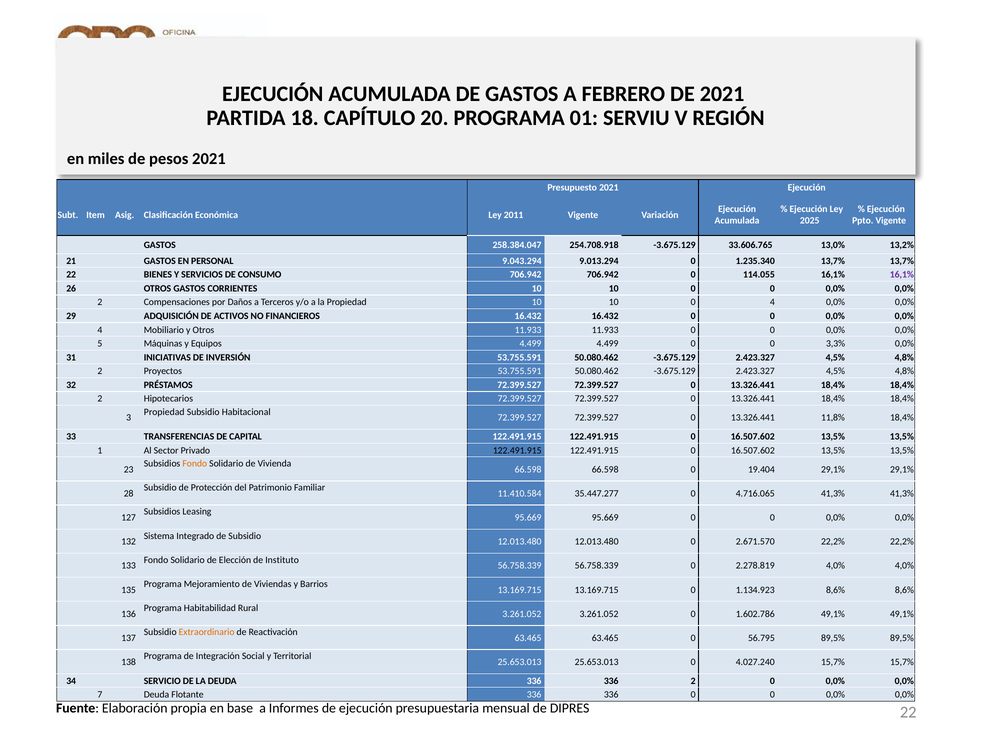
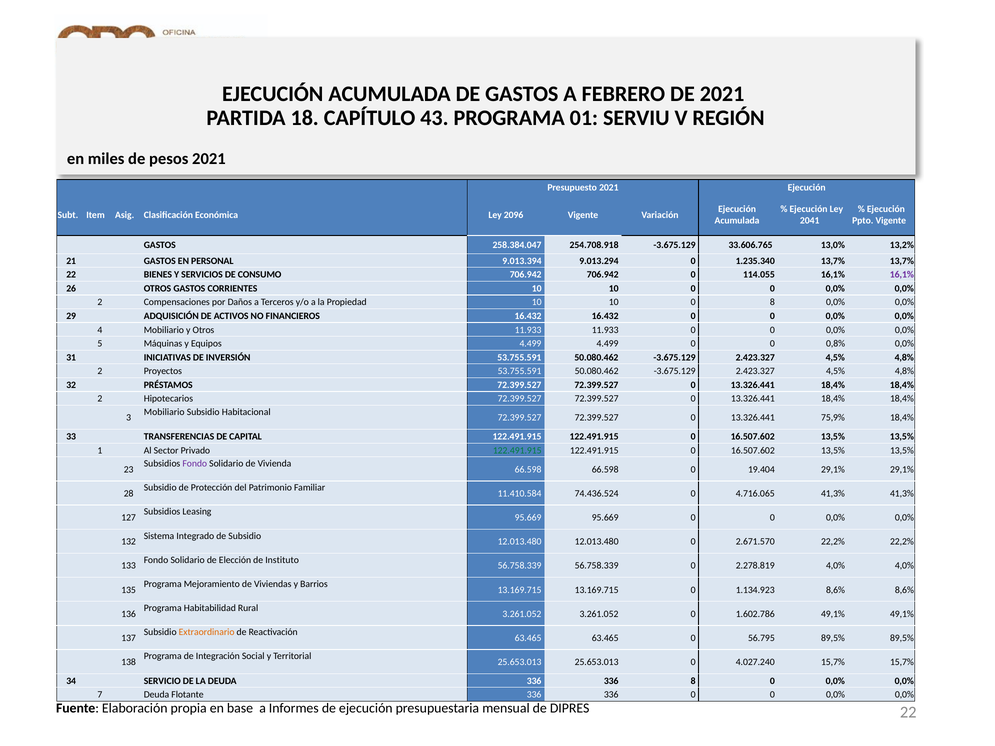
20: 20 -> 43 (434, 118)
2011: 2011 -> 2096 (514, 215)
2025: 2025 -> 2041 (810, 221)
9.043.294: 9.043.294 -> 9.013.394 (522, 261)
0 4: 4 -> 8 (772, 302)
3,3%: 3,3% -> 0,8% (836, 344)
Propiedad: Propiedad -> Mobiliario (164, 412)
11,8%: 11,8% -> 75,9% (833, 418)
122.491.915 colour: black -> green (517, 451)
Fondo colour: orange -> purple (195, 464)
35.447.277: 35.447.277 -> 74.436.524 (597, 494)
336 2: 2 -> 8 (693, 681)
